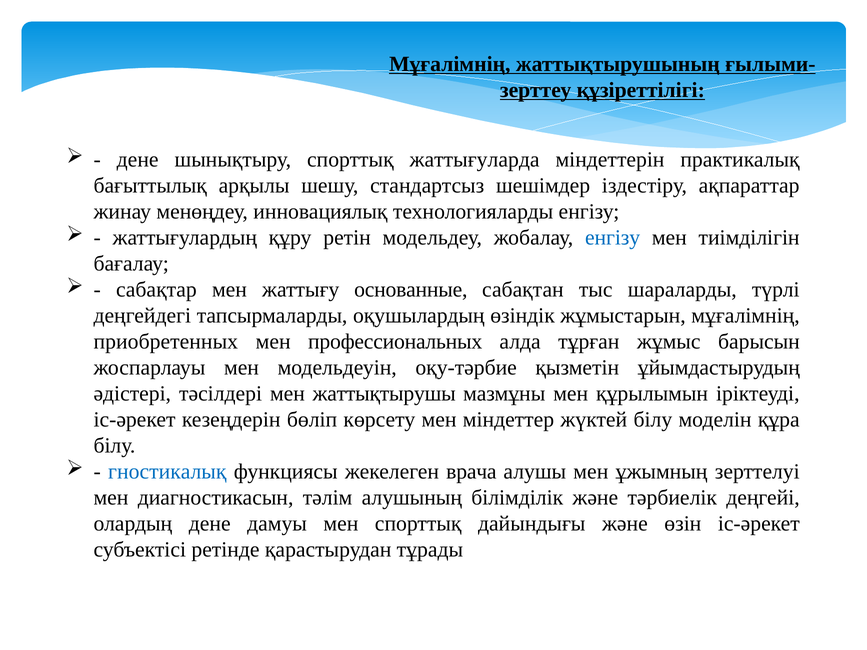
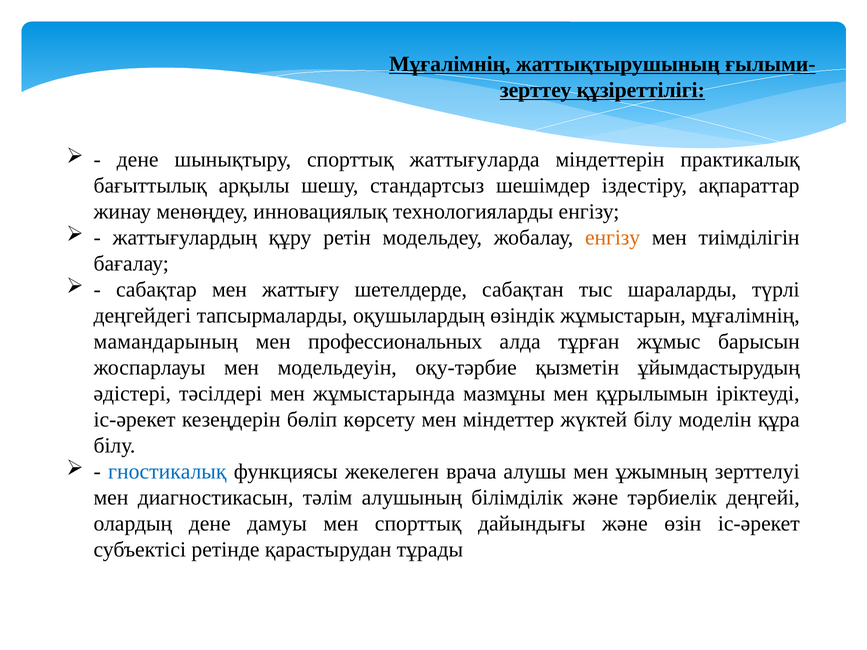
енгізу colour: blue -> orange (613, 238)
основанные: основанные -> шетелдерде (411, 290)
приобретенных: приобретенных -> мамандарының (166, 342)
жаттықтырушы: жаттықтырушы -> жұмыстарында (384, 394)
